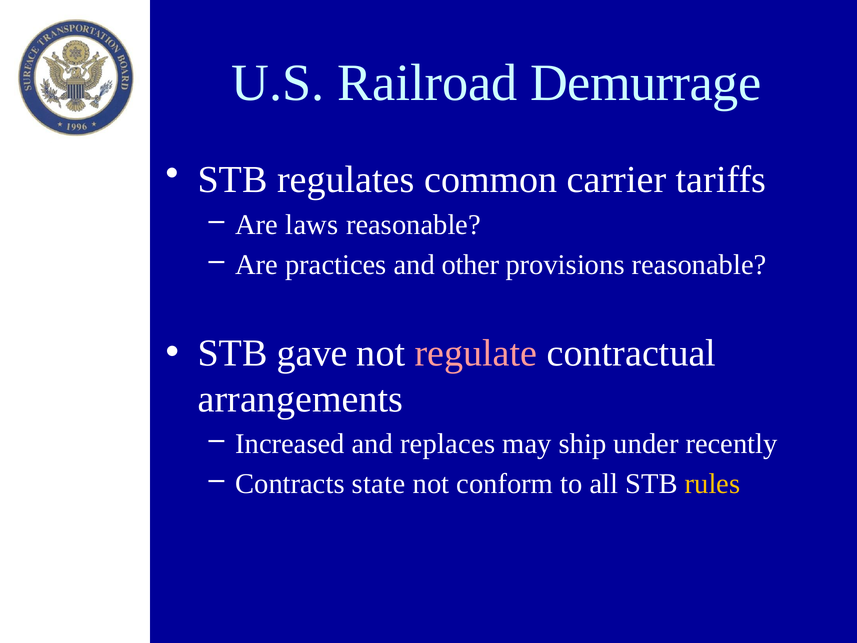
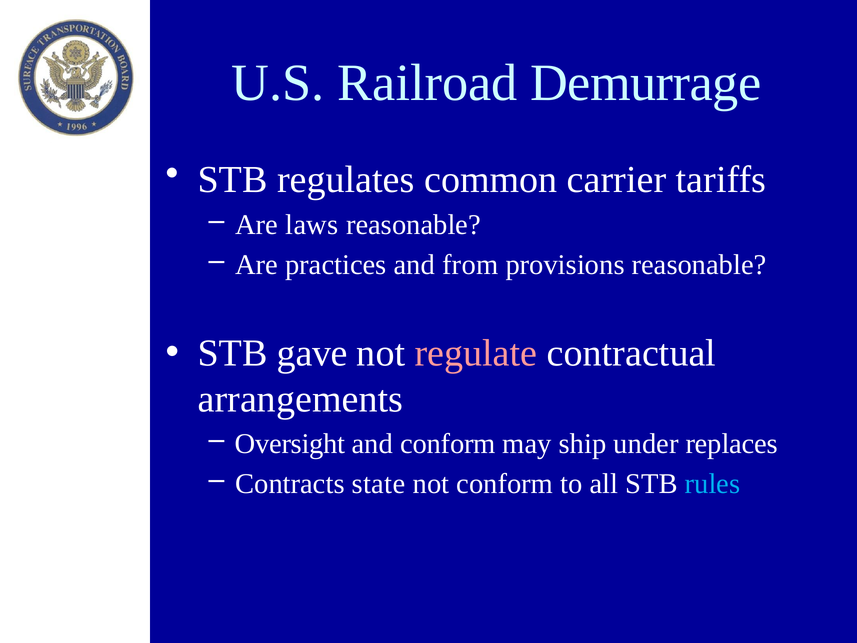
other: other -> from (470, 265)
Increased: Increased -> Oversight (290, 444)
and replaces: replaces -> conform (448, 444)
recently: recently -> replaces (732, 444)
rules colour: yellow -> light blue (712, 484)
